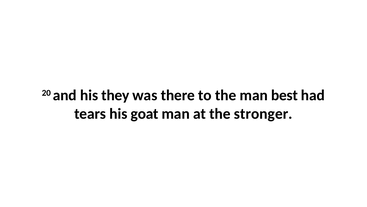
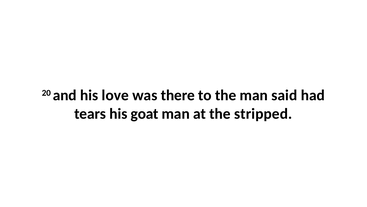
they: they -> love (115, 95)
best: best -> said (284, 95)
stronger: stronger -> stripped (263, 113)
